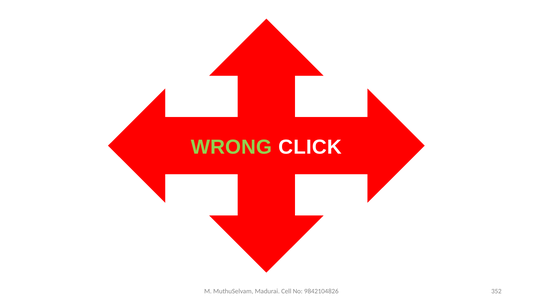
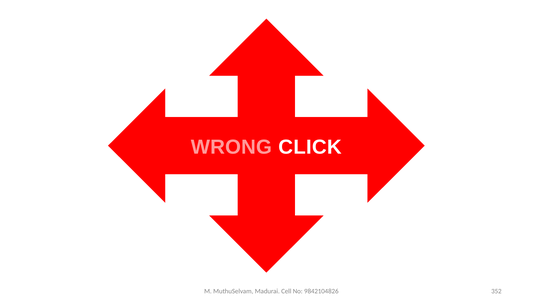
WRONG colour: light green -> pink (231, 147)
